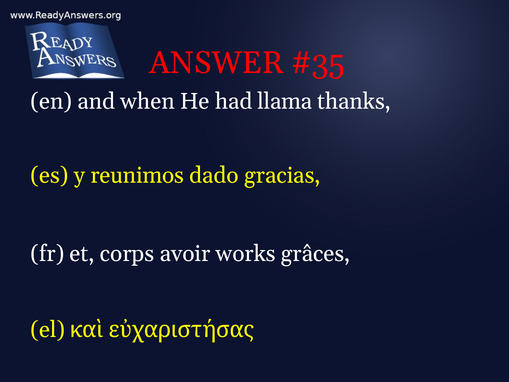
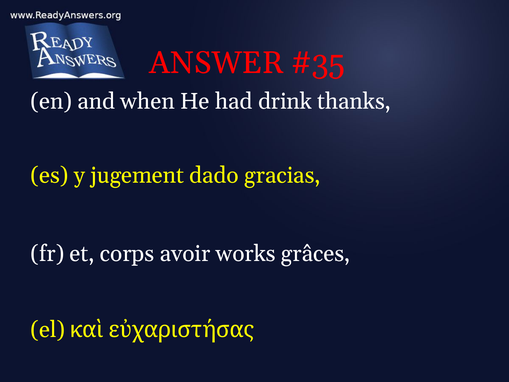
llama: llama -> drink (285, 101)
reunimos: reunimos -> jugement (137, 175)
